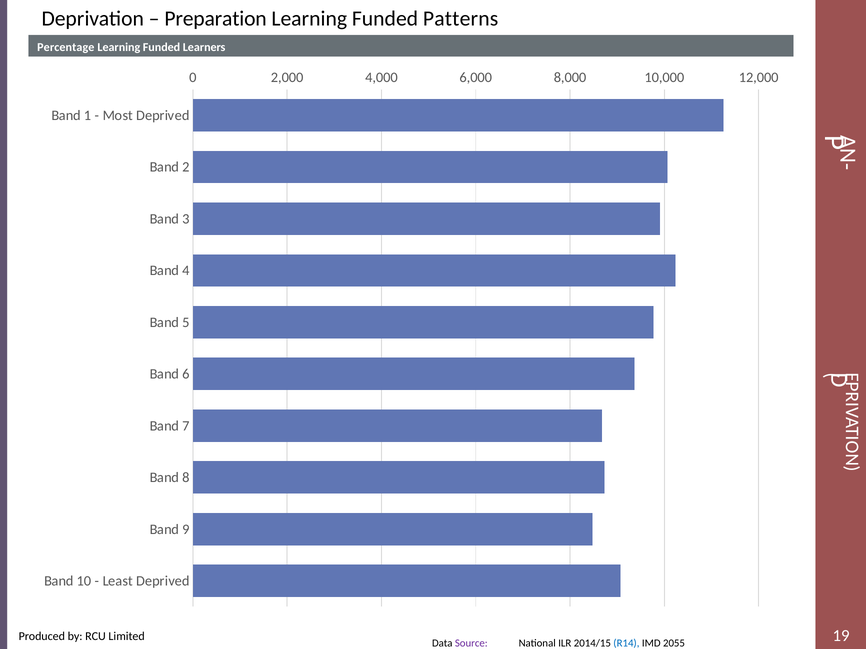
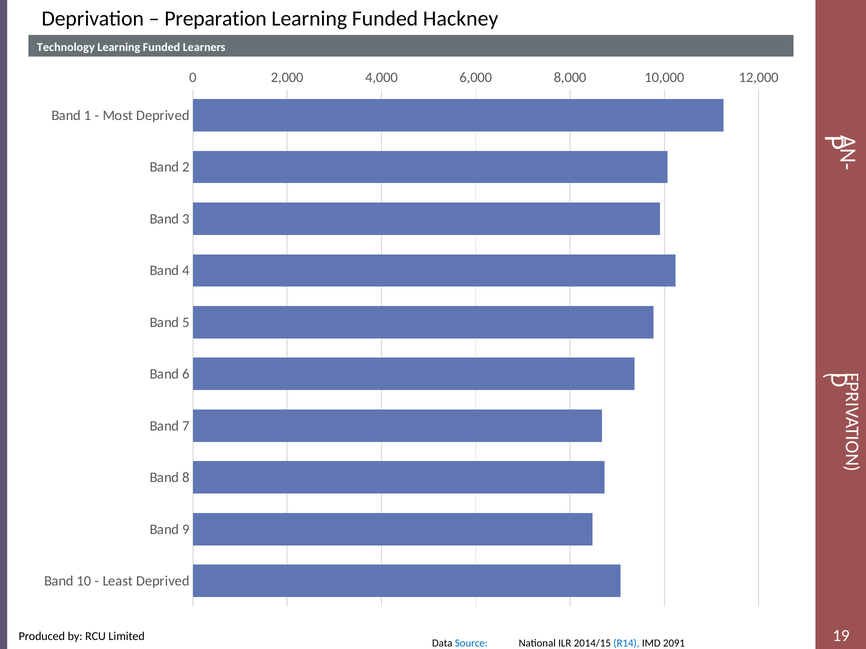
Patterns: Patterns -> Hackney (461, 19)
Percentage: Percentage -> Technology (66, 47)
Source colour: purple -> blue (471, 644)
2055: 2055 -> 2091 (674, 644)
